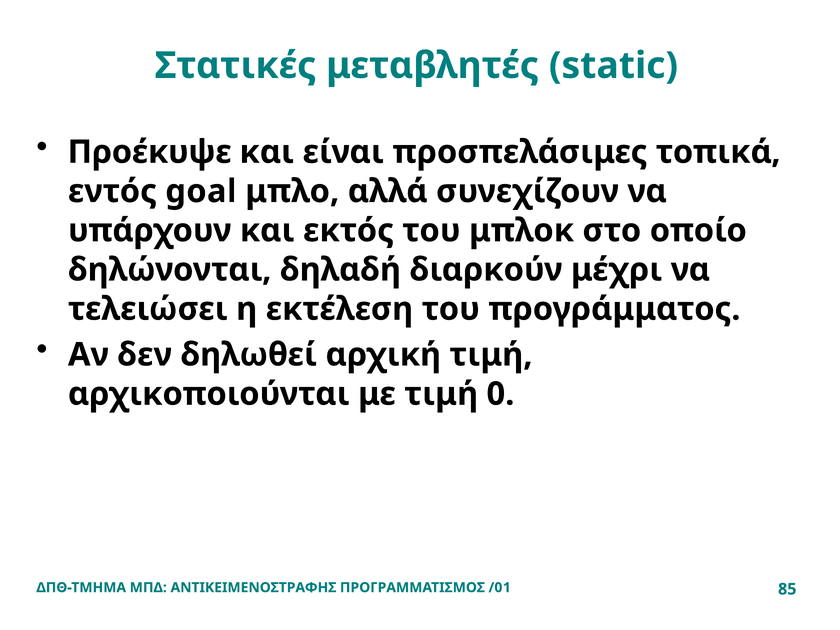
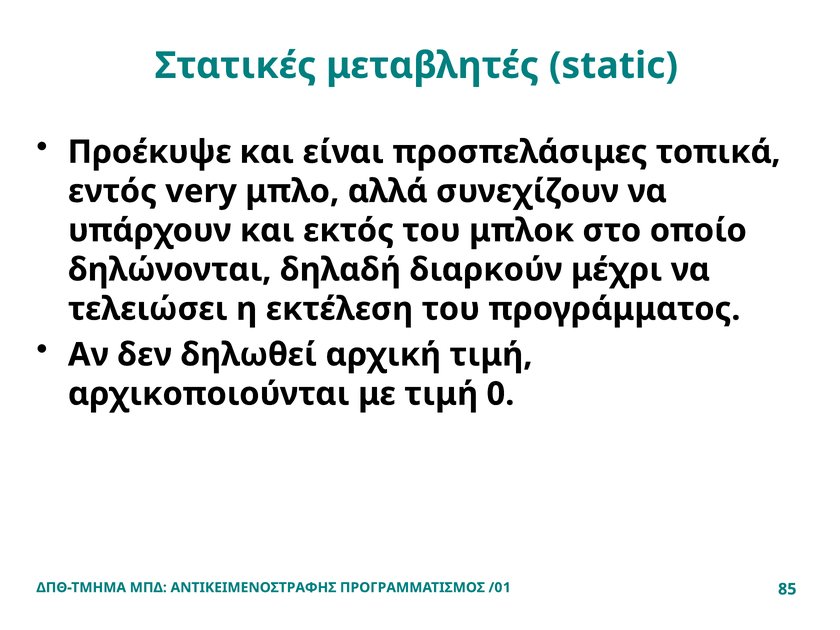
goal: goal -> very (201, 191)
